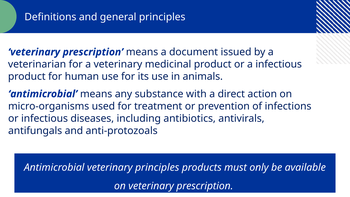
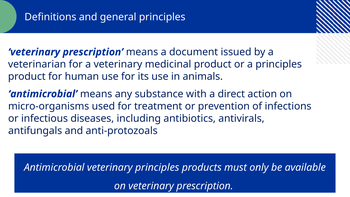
a infectious: infectious -> principles (279, 64)
